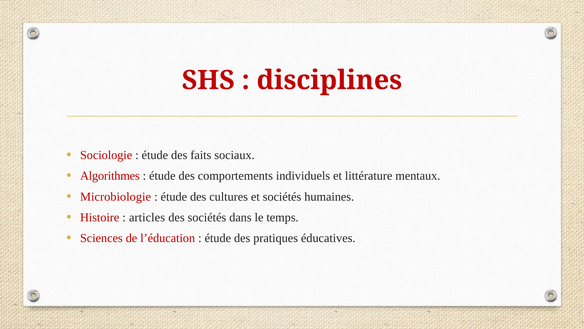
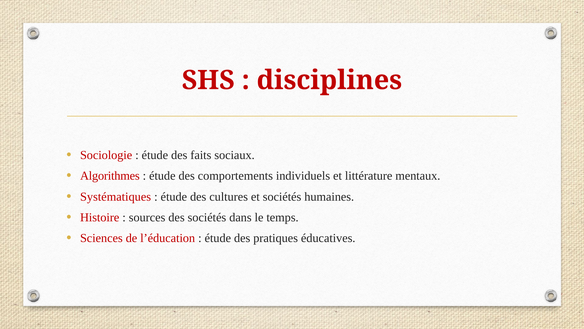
Microbiologie: Microbiologie -> Systématiques (116, 196)
articles: articles -> sources (147, 217)
